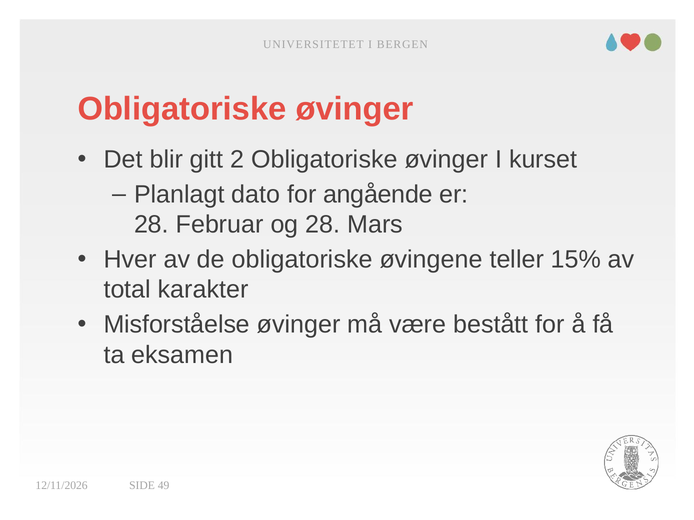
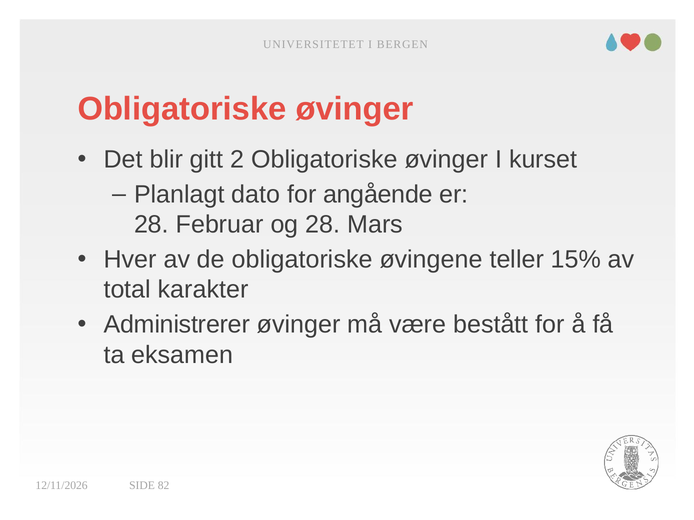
Misforståelse: Misforståelse -> Administrerer (177, 325)
49: 49 -> 82 (164, 486)
